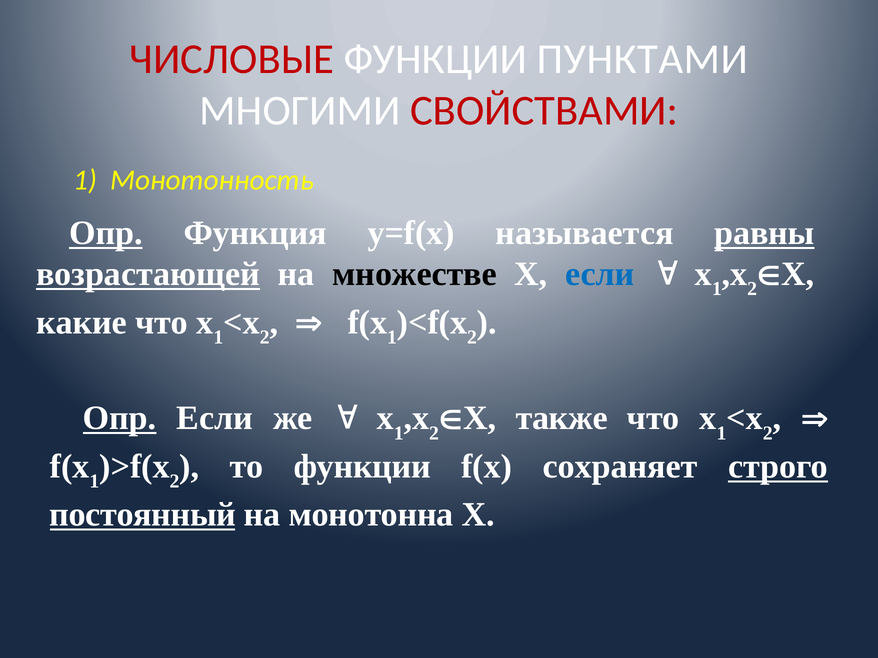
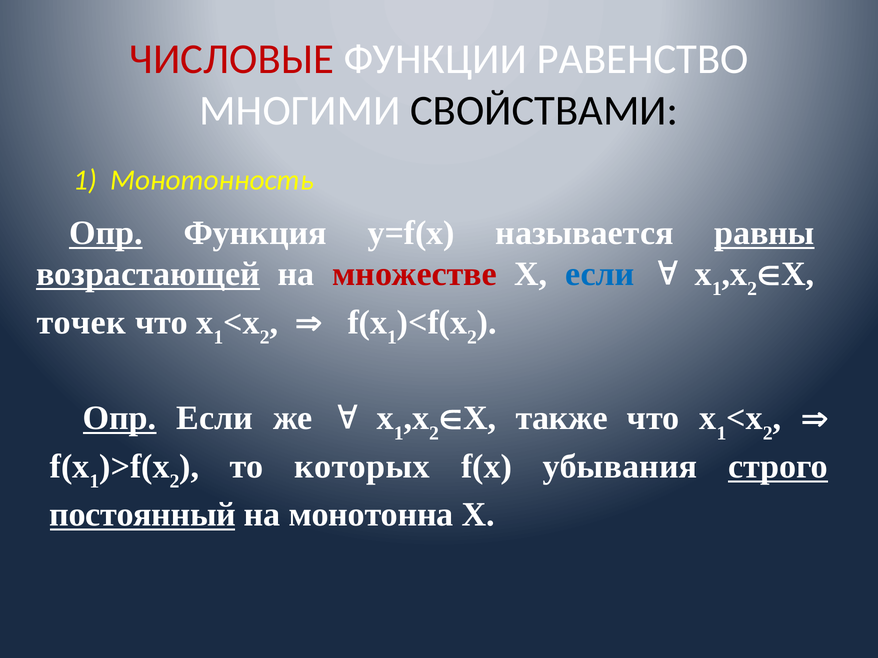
ПУНКТАМИ: ПУНКТАМИ -> РАВЕНСТВО (643, 59)
СВОЙСТВАМИ colour: red -> black (544, 111)
множестве colour: black -> red (415, 274)
какие: какие -> точек (81, 323)
то функции: функции -> которых (362, 467)
сохраняет: сохраняет -> убывания (620, 467)
